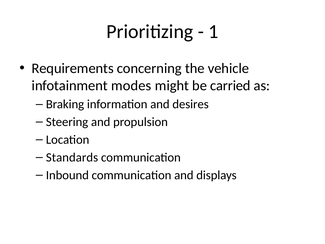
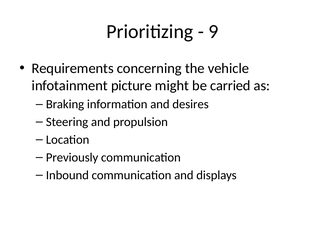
1: 1 -> 9 (213, 31)
modes: modes -> picture (131, 86)
Standards: Standards -> Previously (72, 157)
